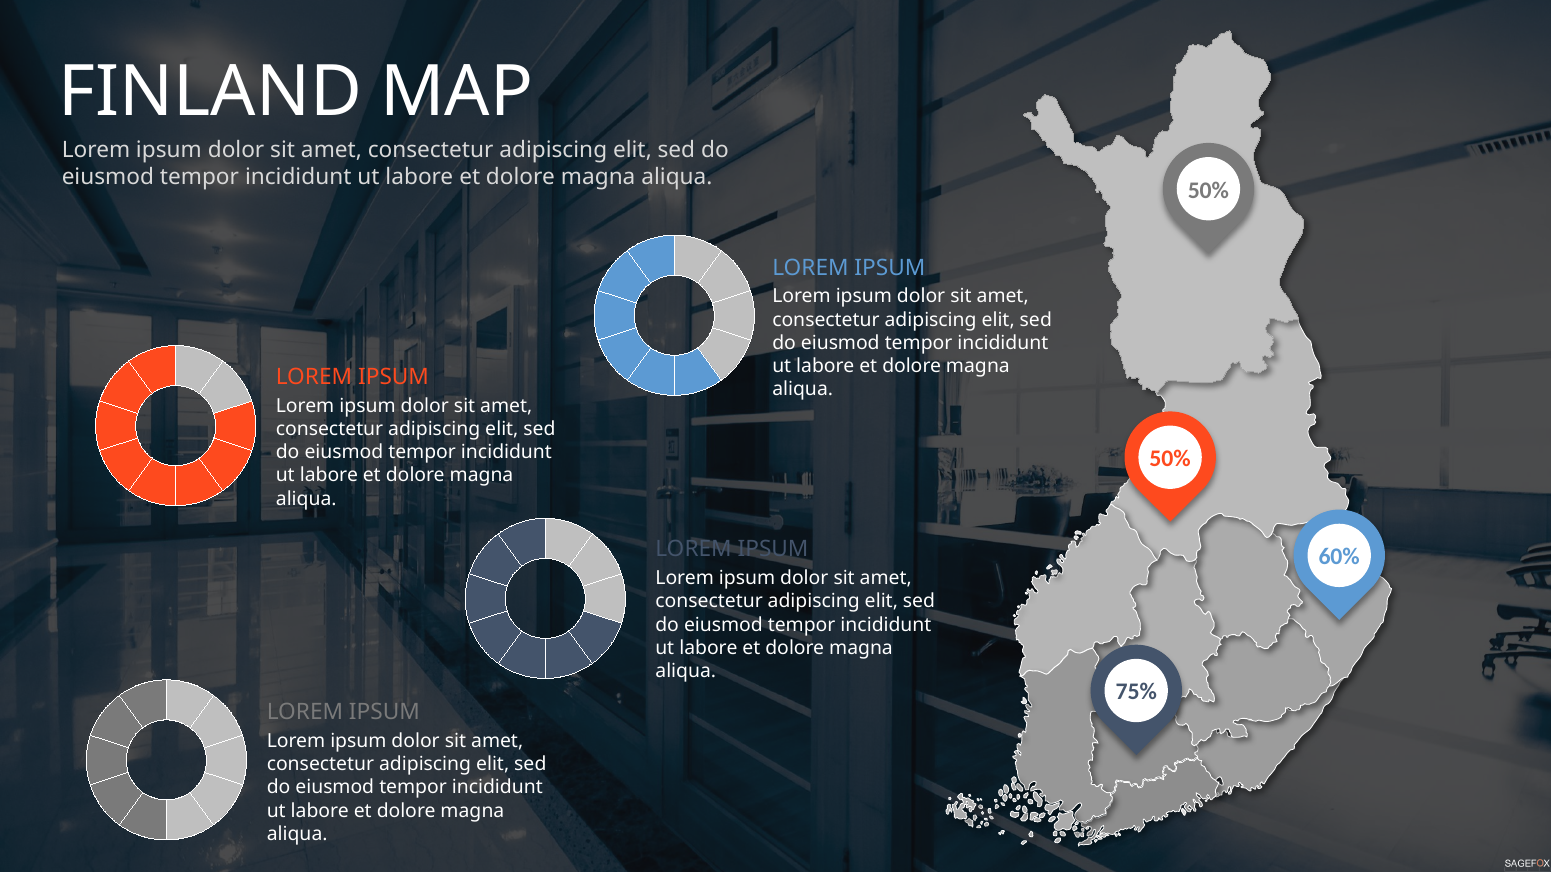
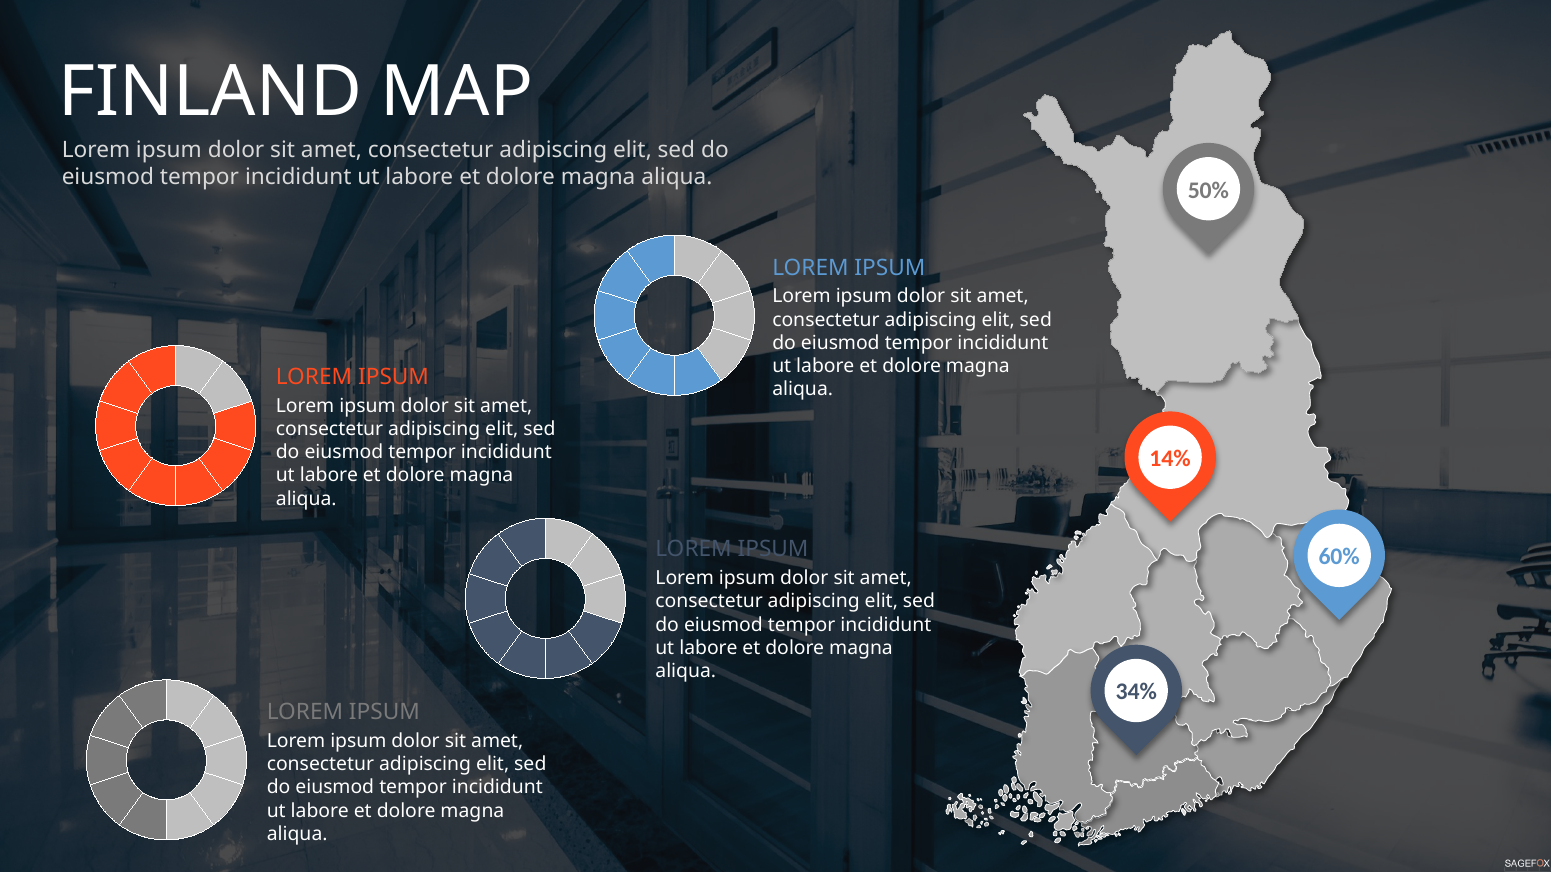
50%: 50% -> 14% (1170, 459)
75%: 75% -> 34% (1136, 692)
